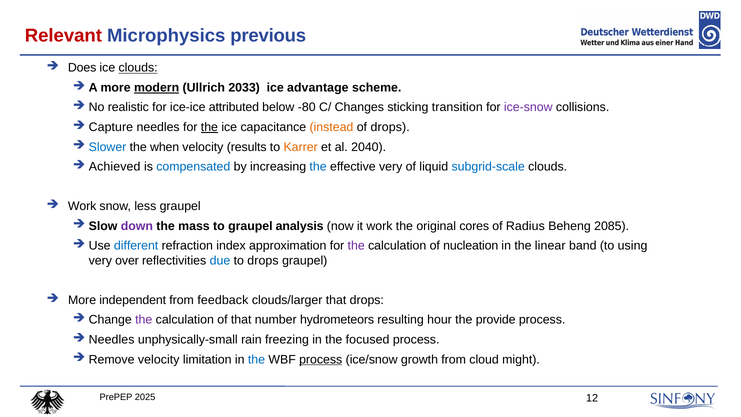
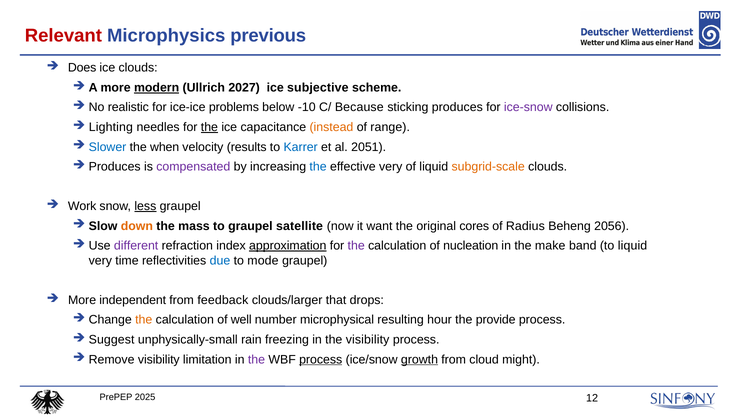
clouds underline: present -> none (138, 68)
2033: 2033 -> 2027 (244, 88)
advantage: advantage -> subjective (318, 88)
attributed: attributed -> problems (234, 107)
-80: -80 -> -10 (307, 107)
Changes: Changes -> Because (359, 107)
sticking transition: transition -> produces (457, 107)
Capture: Capture -> Lighting (111, 127)
of drops: drops -> range (390, 127)
Karrer colour: orange -> blue (301, 147)
2040: 2040 -> 2051 (369, 147)
Achieved: Achieved -> Produces (115, 167)
compensated colour: blue -> purple (193, 167)
subgrid-scale colour: blue -> orange (488, 167)
less underline: none -> present (145, 206)
down colour: purple -> orange (137, 226)
analysis: analysis -> satellite (300, 226)
it work: work -> want (379, 226)
2085: 2085 -> 2056 (612, 226)
different colour: blue -> purple (136, 246)
approximation underline: none -> present (288, 246)
linear: linear -> make (550, 246)
to using: using -> liquid (633, 246)
over: over -> time (127, 260)
to drops: drops -> mode (263, 260)
the colour: purple -> orange (144, 320)
of that: that -> well (241, 320)
hydrometeors: hydrometeors -> microphysical (337, 320)
Needles: Needles -> Suggest (112, 340)
the focused: focused -> visibility (368, 340)
Remove velocity: velocity -> visibility (159, 359)
the colour: blue -> purple (256, 359)
growth underline: none -> present (419, 359)
